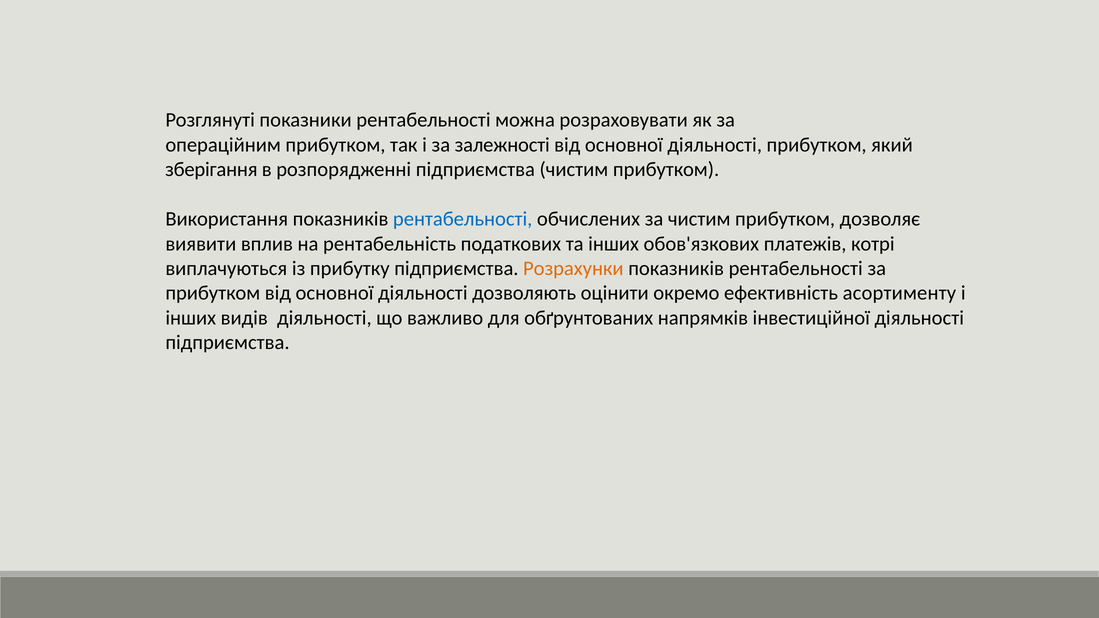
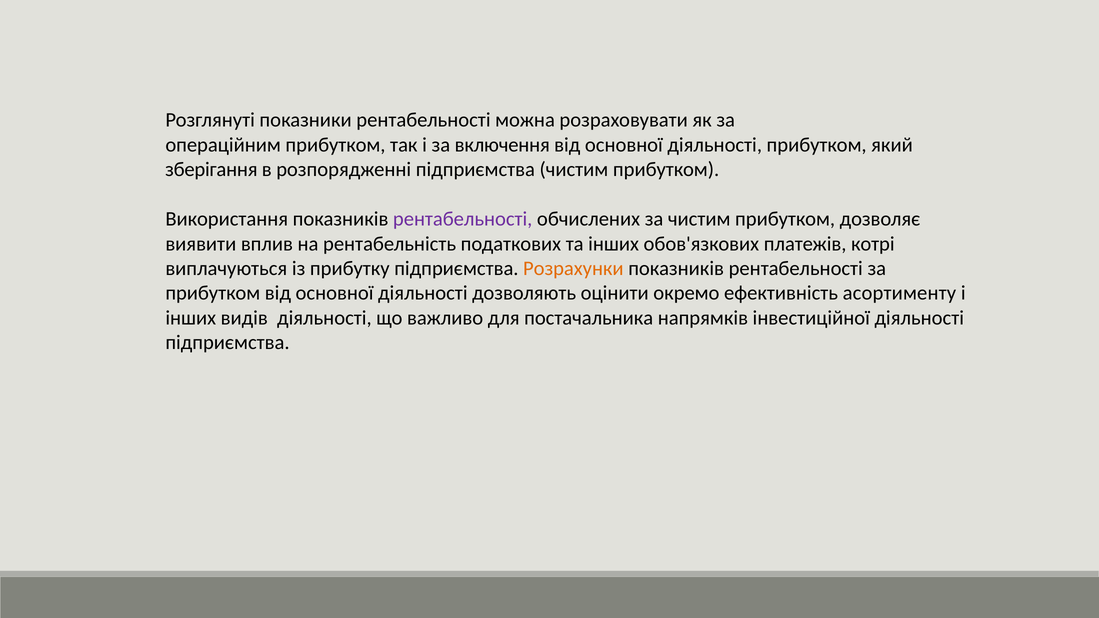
залежності: залежності -> включення (502, 145)
рентабельності colour: blue -> purple (463, 219)
обґрунтованих: обґрунтованих -> постачальника (589, 318)
